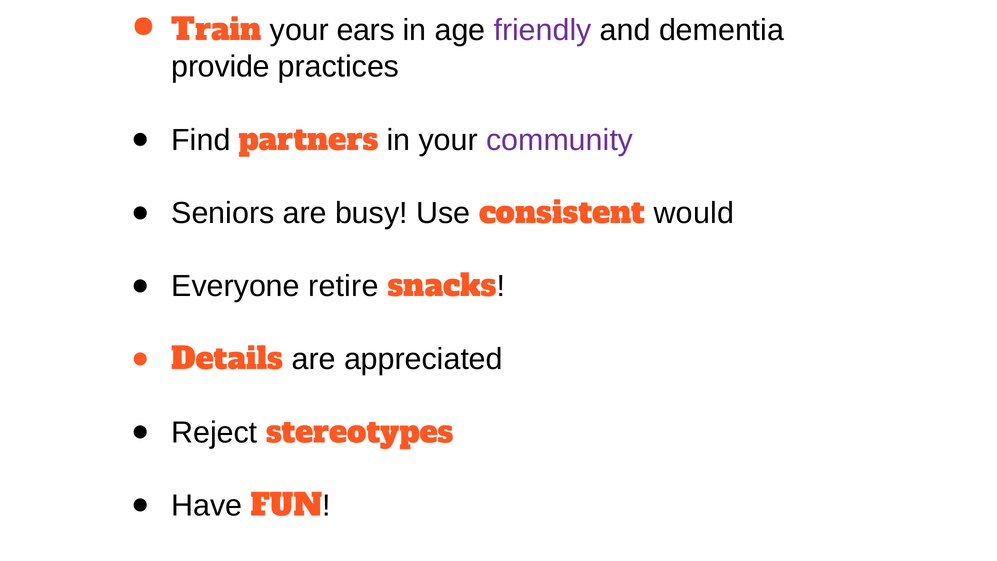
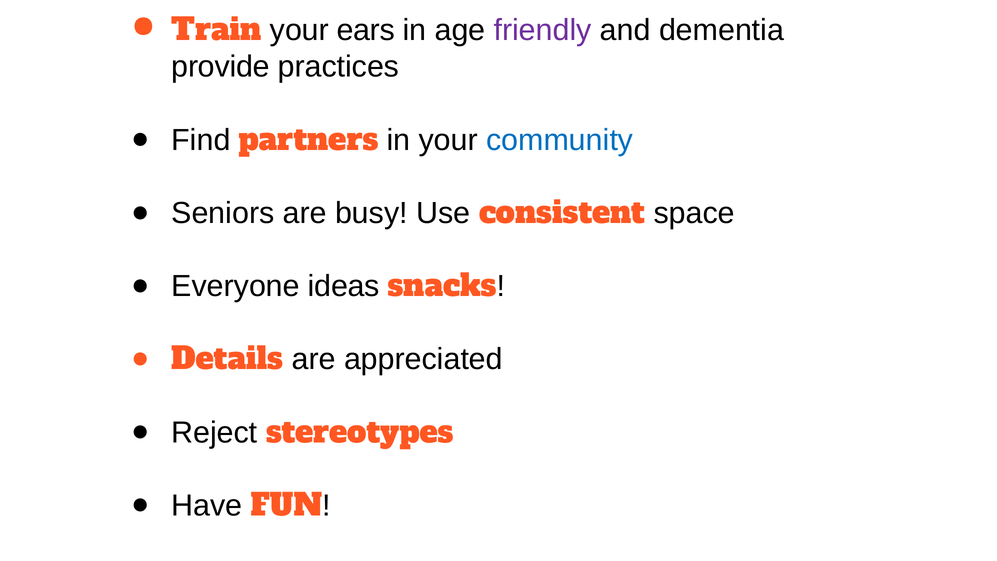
community colour: purple -> blue (560, 140)
would: would -> space (694, 213)
retire: retire -> ideas (344, 286)
